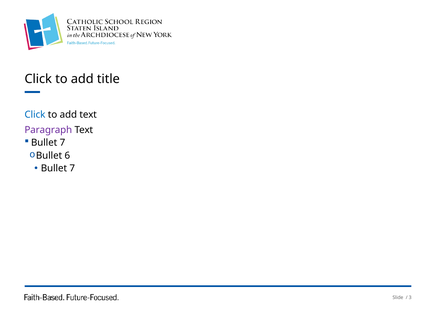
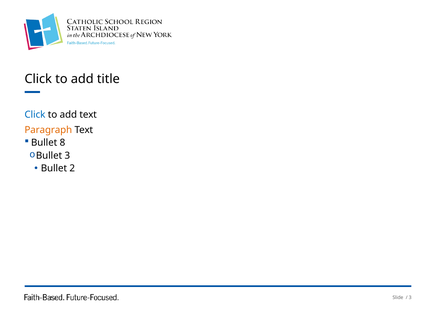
Paragraph colour: purple -> orange (48, 130)
7: 7 -> 8 (62, 143)
Bullet 6: 6 -> 3 (67, 155)
7: 7 -> 2 (72, 168)
